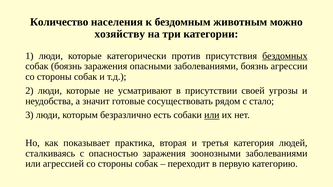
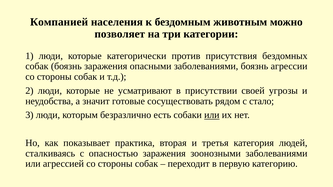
Количество: Количество -> Компанией (59, 22)
хозяйству: хозяйству -> позволяет (120, 34)
бездомных underline: present -> none (285, 56)
